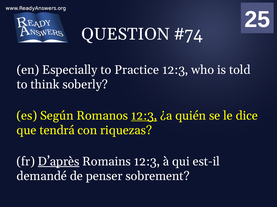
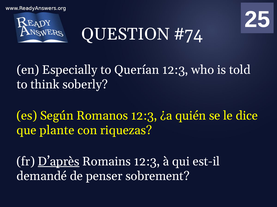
Practice: Practice -> Querían (137, 70)
12:3 underline: present -> none (144, 116)
tendrá: tendrá -> plante (57, 131)
